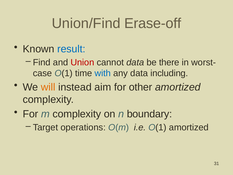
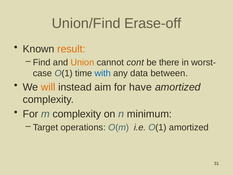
result colour: blue -> orange (71, 49)
Union colour: red -> orange (82, 62)
cannot data: data -> cont (135, 62)
including: including -> between (169, 73)
other: other -> have (140, 87)
boundary: boundary -> minimum (149, 114)
